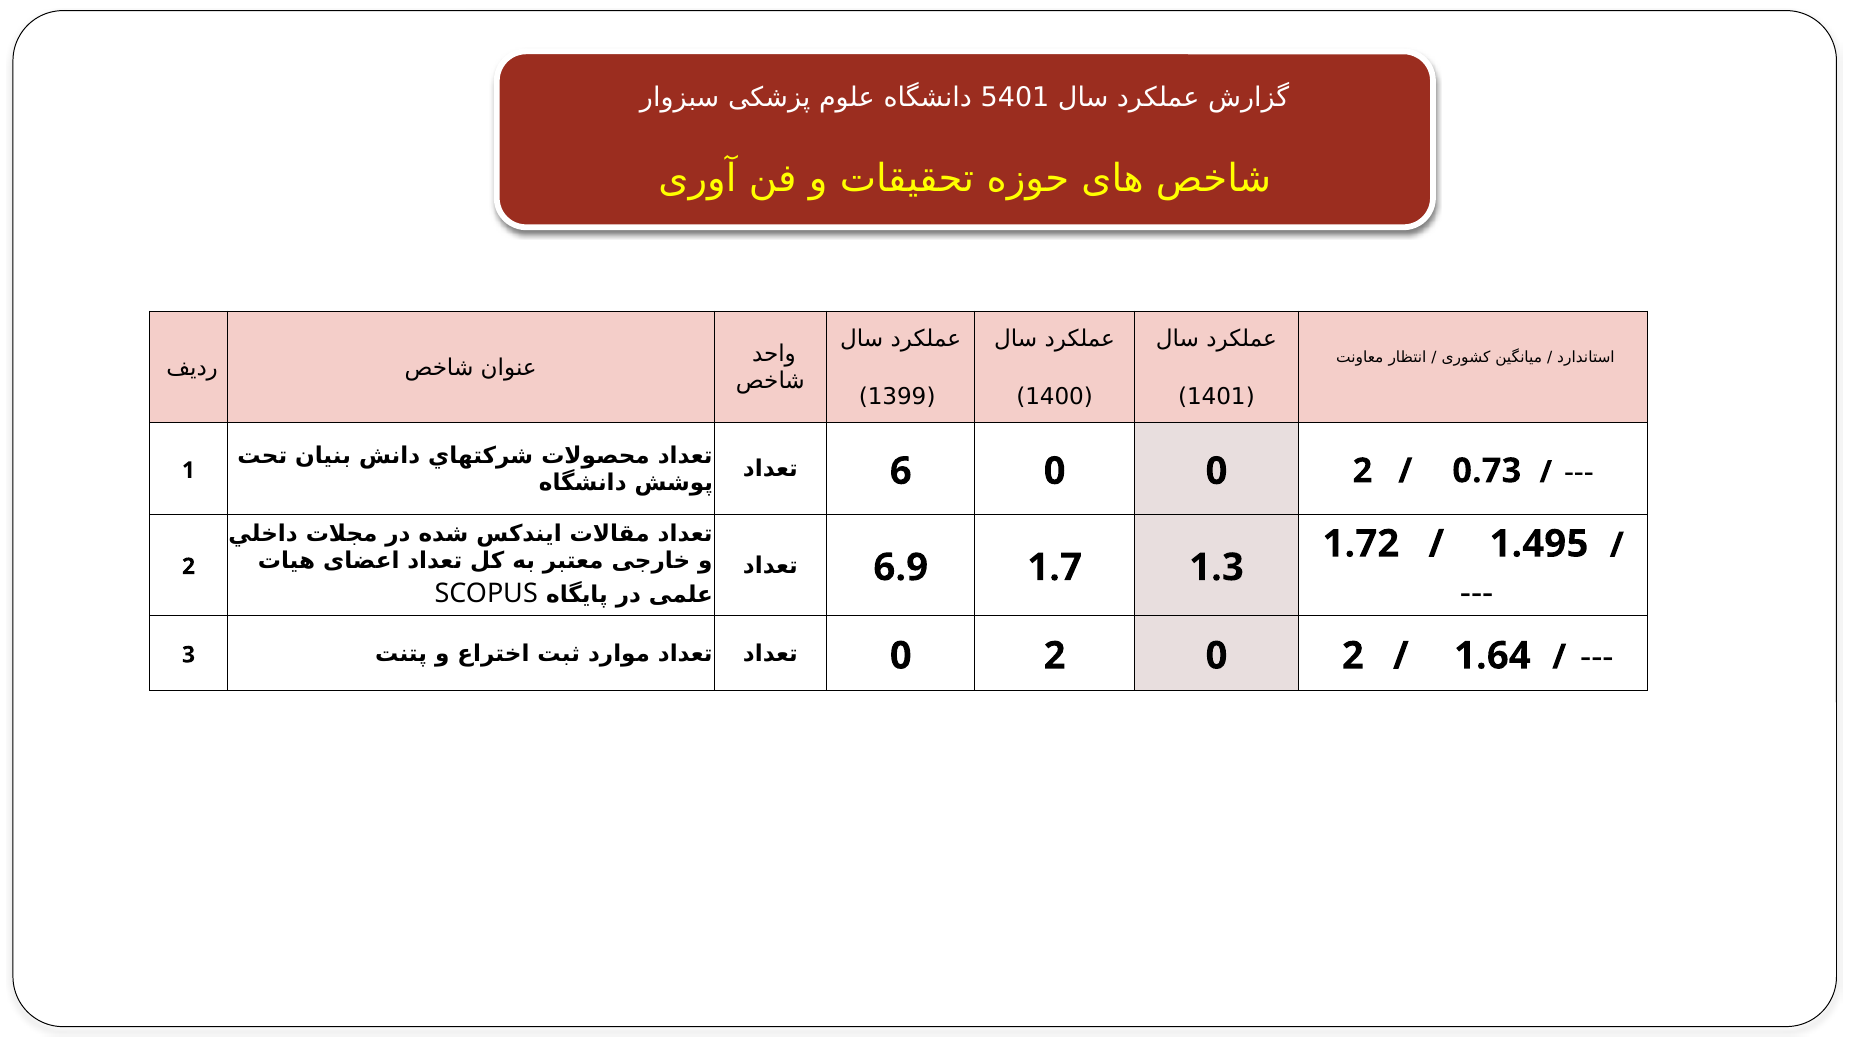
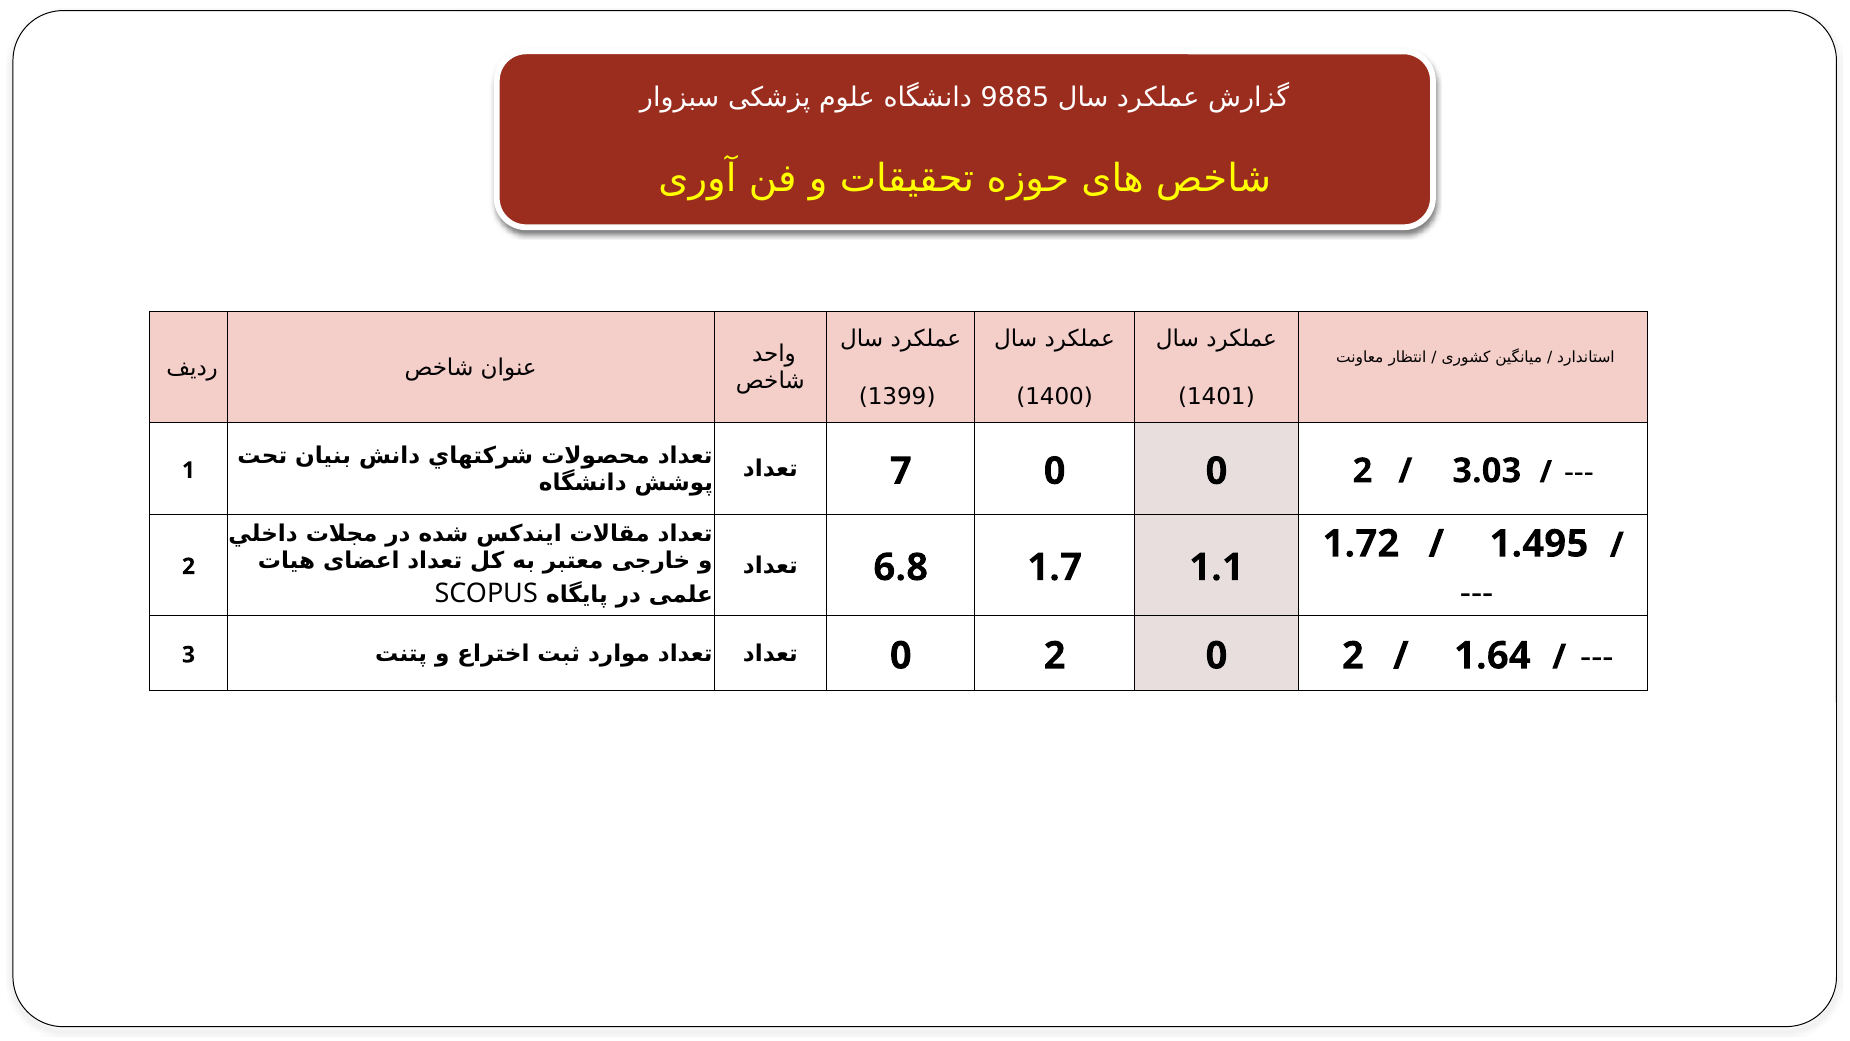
5401: 5401 -> 9885 (1015, 97)
6: 6 -> 7 (901, 471)
0.73: 0.73 -> 3.03 (1487, 471)
6.9: 6.9 -> 6.8 (901, 567)
1.3: 1.3 -> 1.1 (1216, 567)
